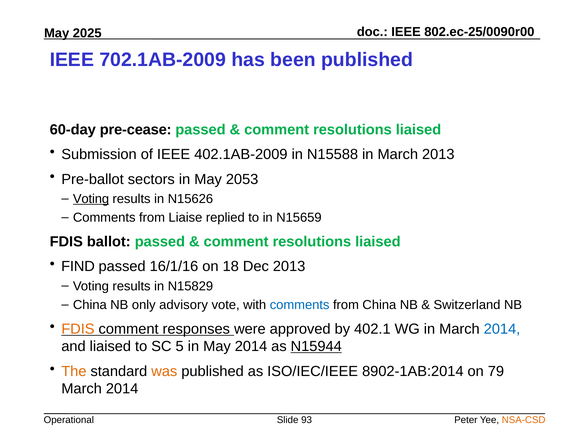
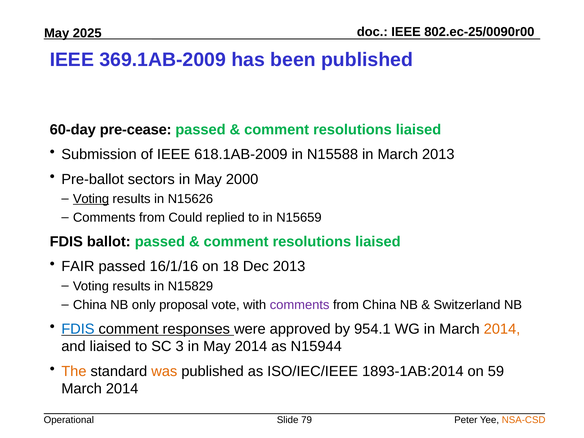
702.1AB-2009: 702.1AB-2009 -> 369.1AB-2009 (163, 60)
402.1AB-2009: 402.1AB-2009 -> 618.1AB-2009 (241, 154)
2053: 2053 -> 2000 (242, 179)
Liaise: Liaise -> Could (185, 218)
FIND: FIND -> FAIR (78, 266)
advisory: advisory -> proposal (184, 305)
comments colour: blue -> purple (300, 305)
FDIS colour: orange -> blue (78, 329)
402.1: 402.1 -> 954.1 (372, 329)
2014 colour: blue -> orange (502, 329)
5: 5 -> 3 (180, 346)
N15944 underline: present -> none (316, 346)
8902-1AB:2014: 8902-1AB:2014 -> 1893-1AB:2014 (413, 371)
79: 79 -> 59 (496, 371)
93: 93 -> 79 (307, 420)
